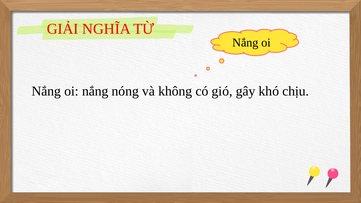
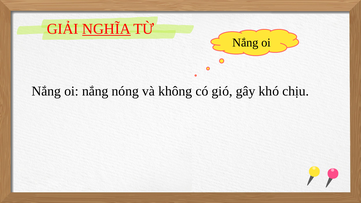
NGHĨA underline: none -> present (106, 29)
